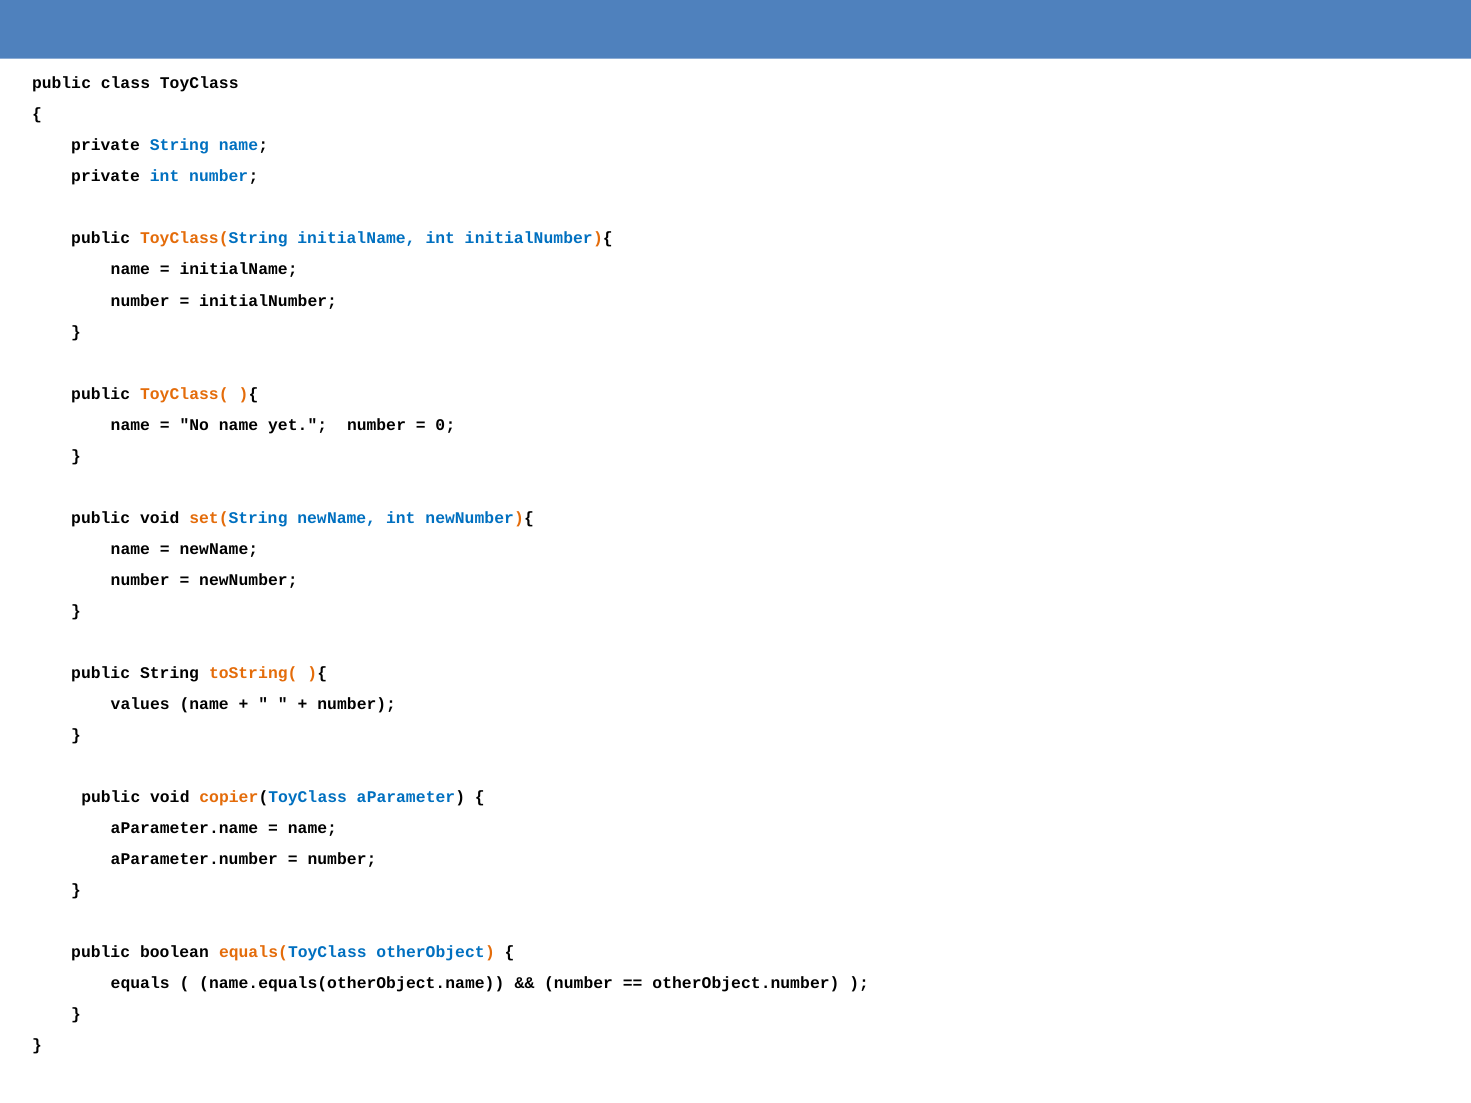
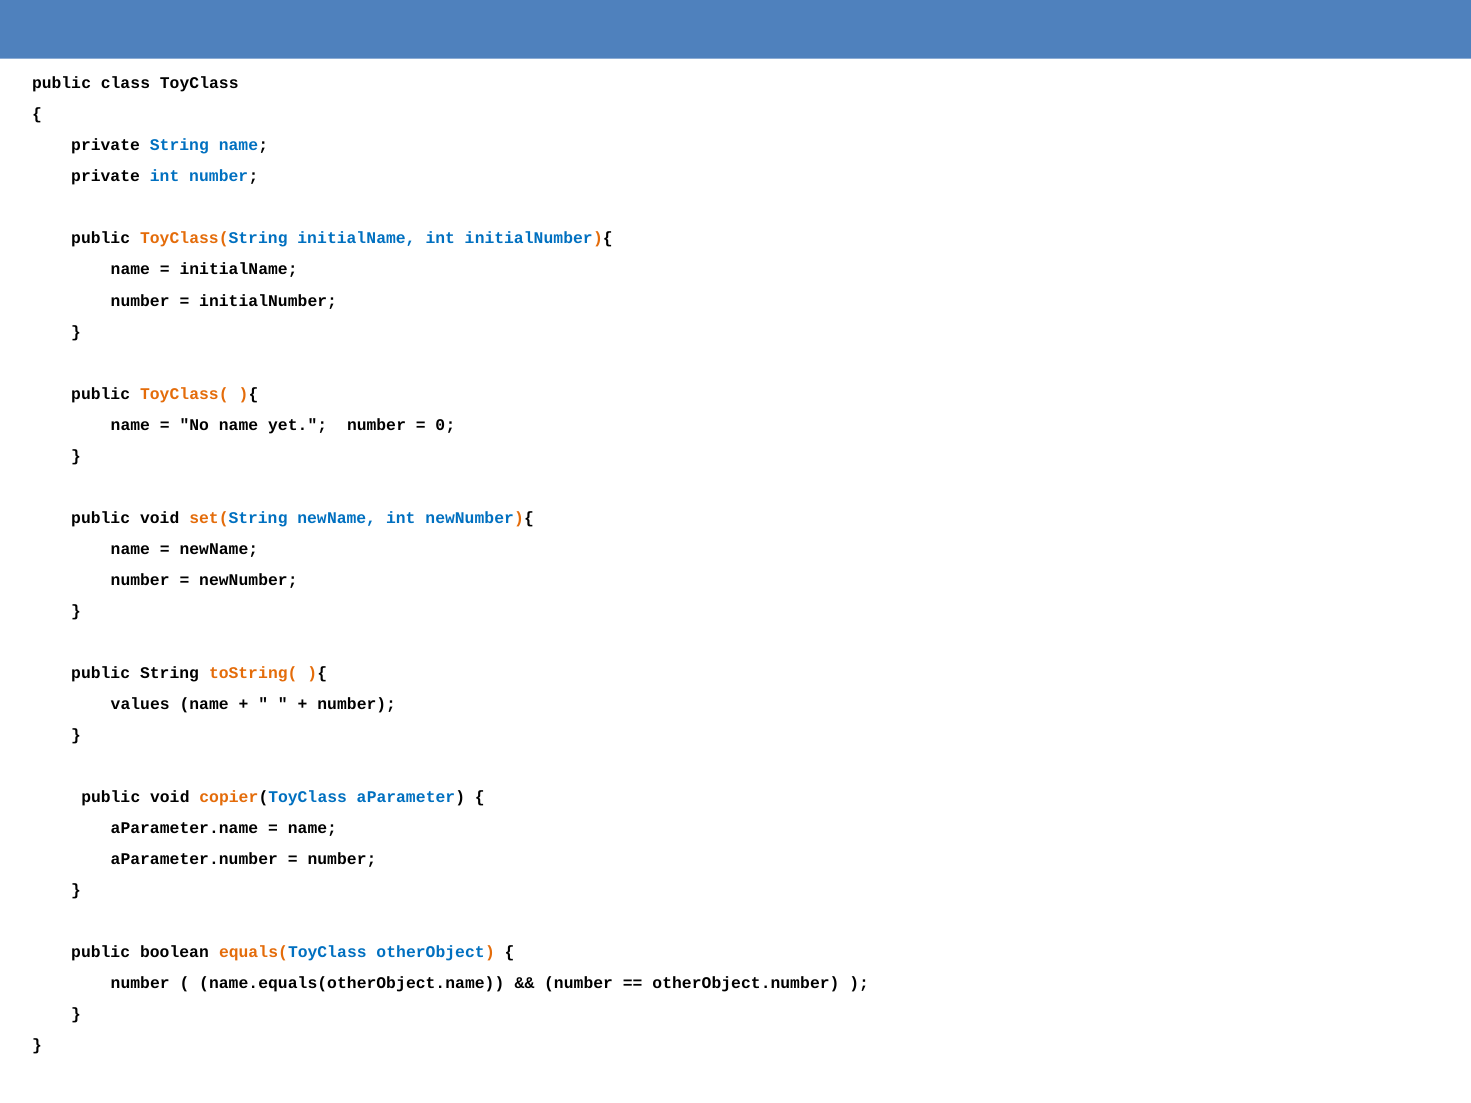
equals: equals -> number (140, 984)
